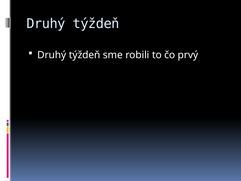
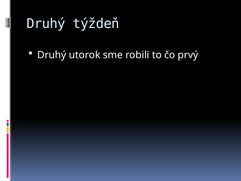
týždeň: týždeň -> utorok (85, 55)
